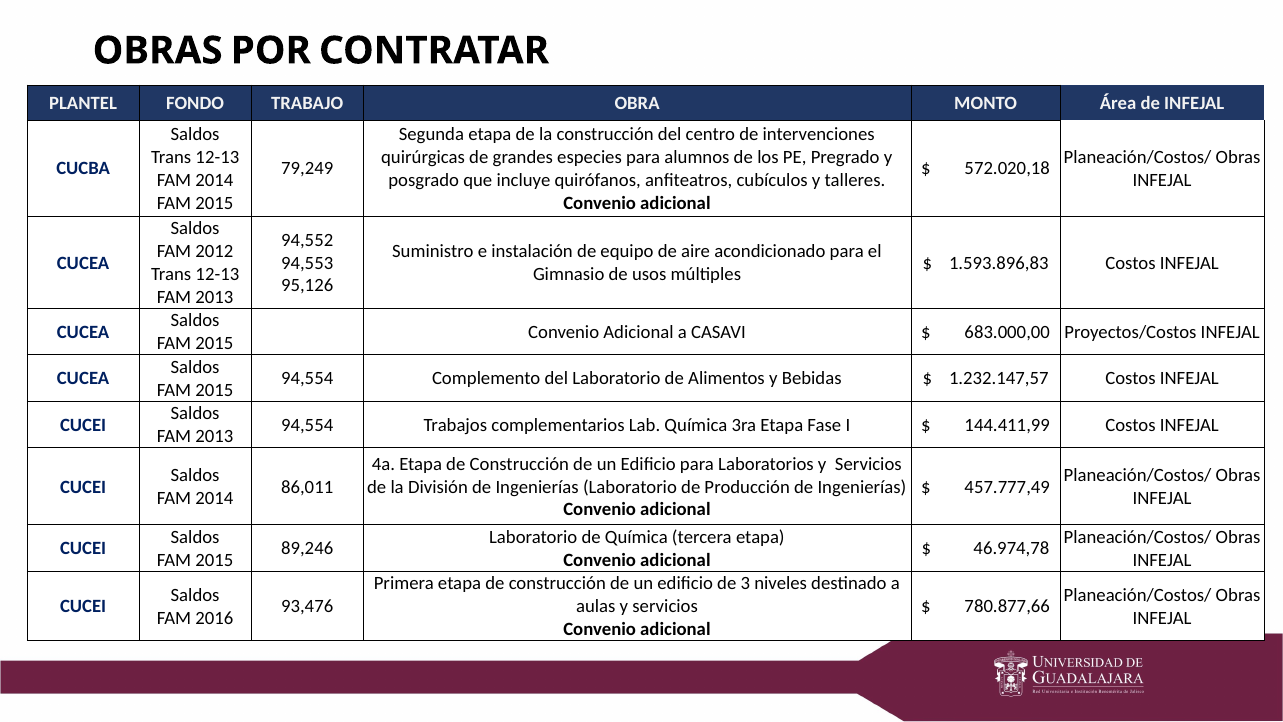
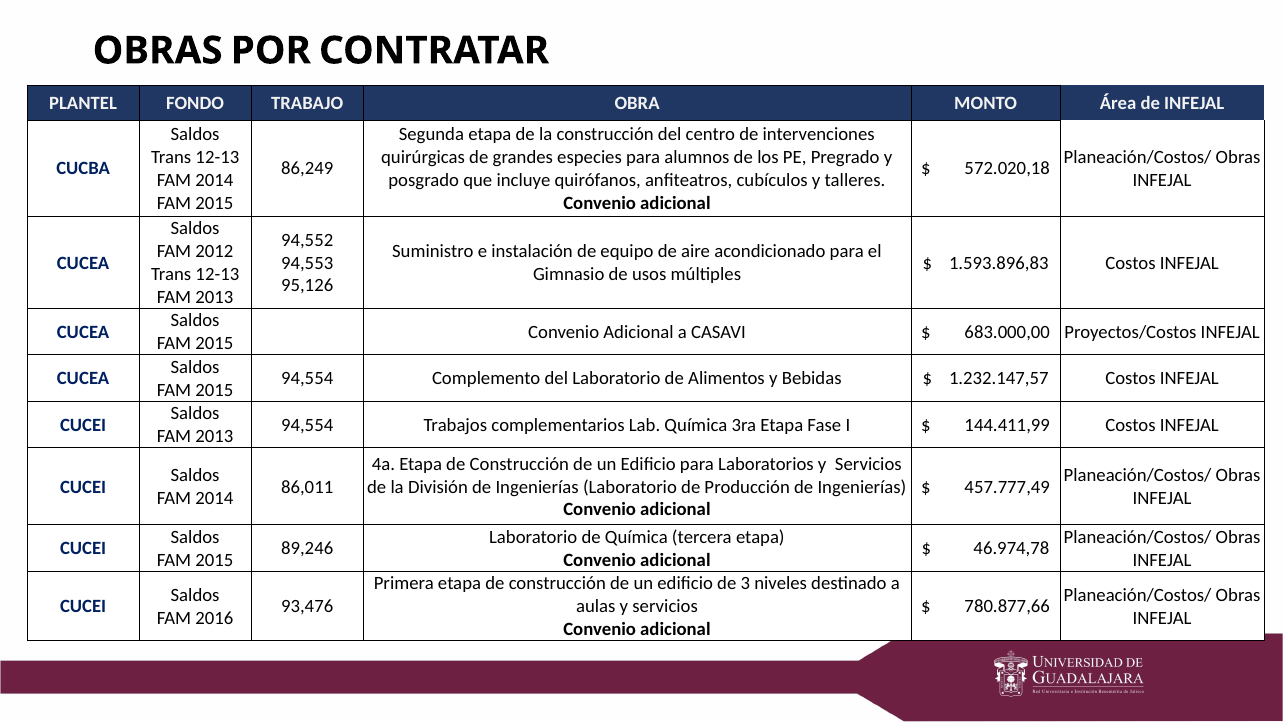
79,249: 79,249 -> 86,249 (307, 169)
